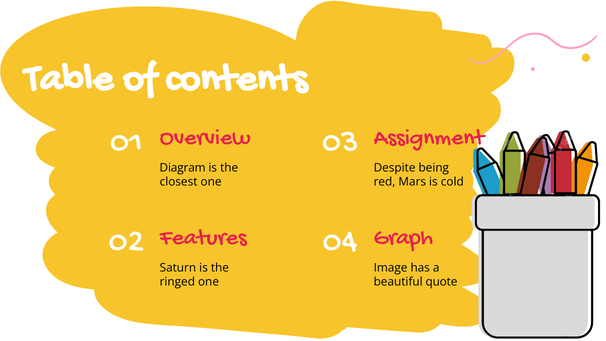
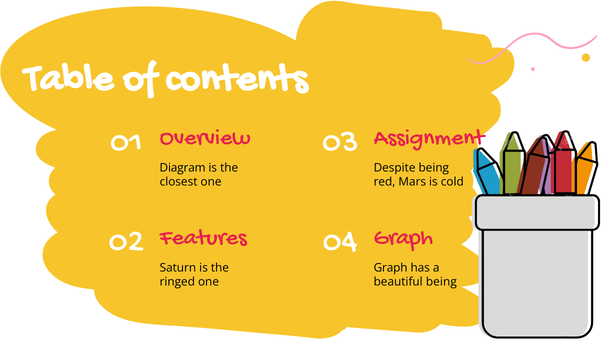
Image: Image -> Graph (391, 268)
beautiful quote: quote -> being (441, 282)
